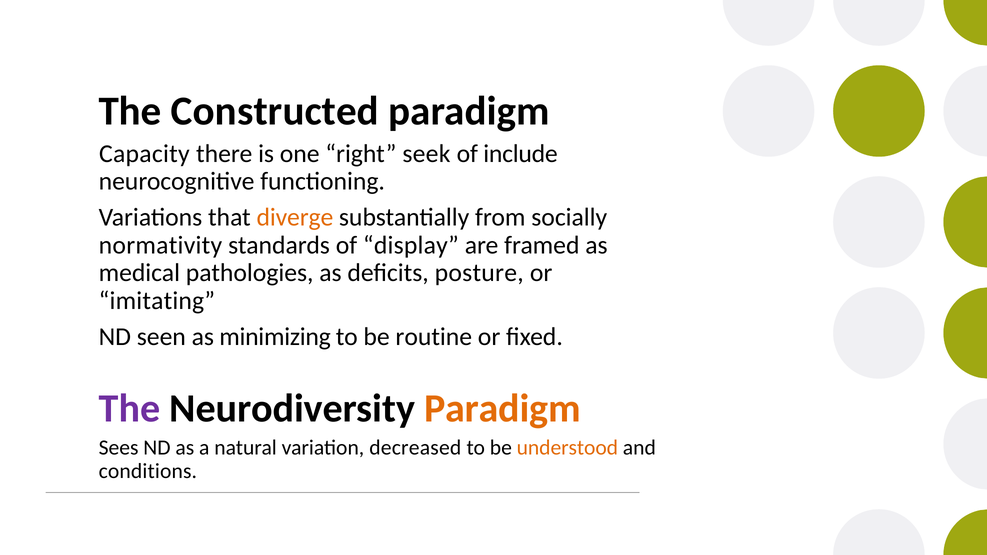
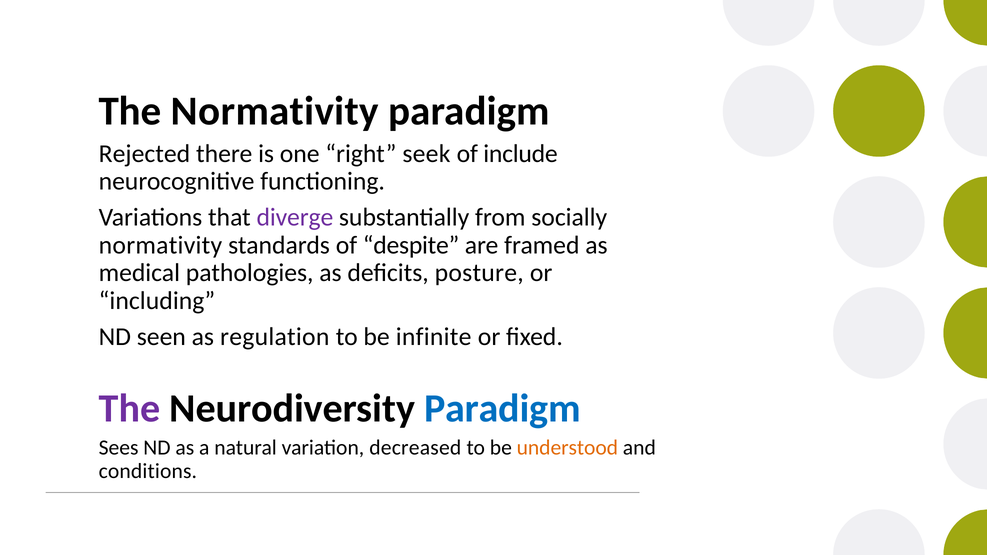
The Constructed: Constructed -> Normativity (275, 111)
Capacity: Capacity -> Rejected (144, 154)
diverge colour: orange -> purple (295, 217)
display: display -> despite (411, 245)
imitating: imitating -> including (157, 301)
minimizing: minimizing -> regulation (275, 337)
routine: routine -> infinite (434, 337)
Paradigm colour: orange -> blue (502, 409)
